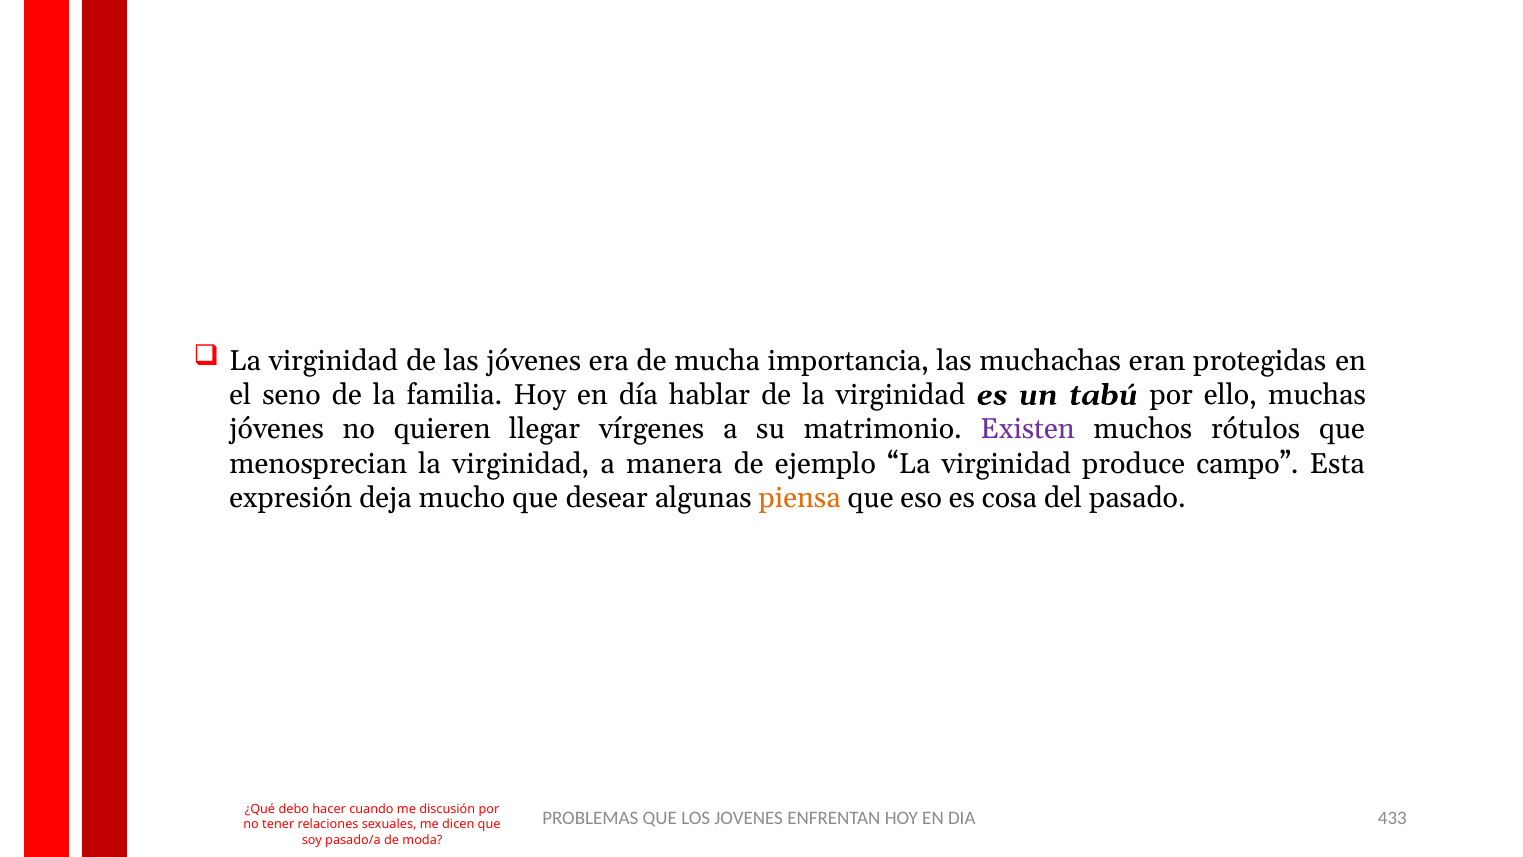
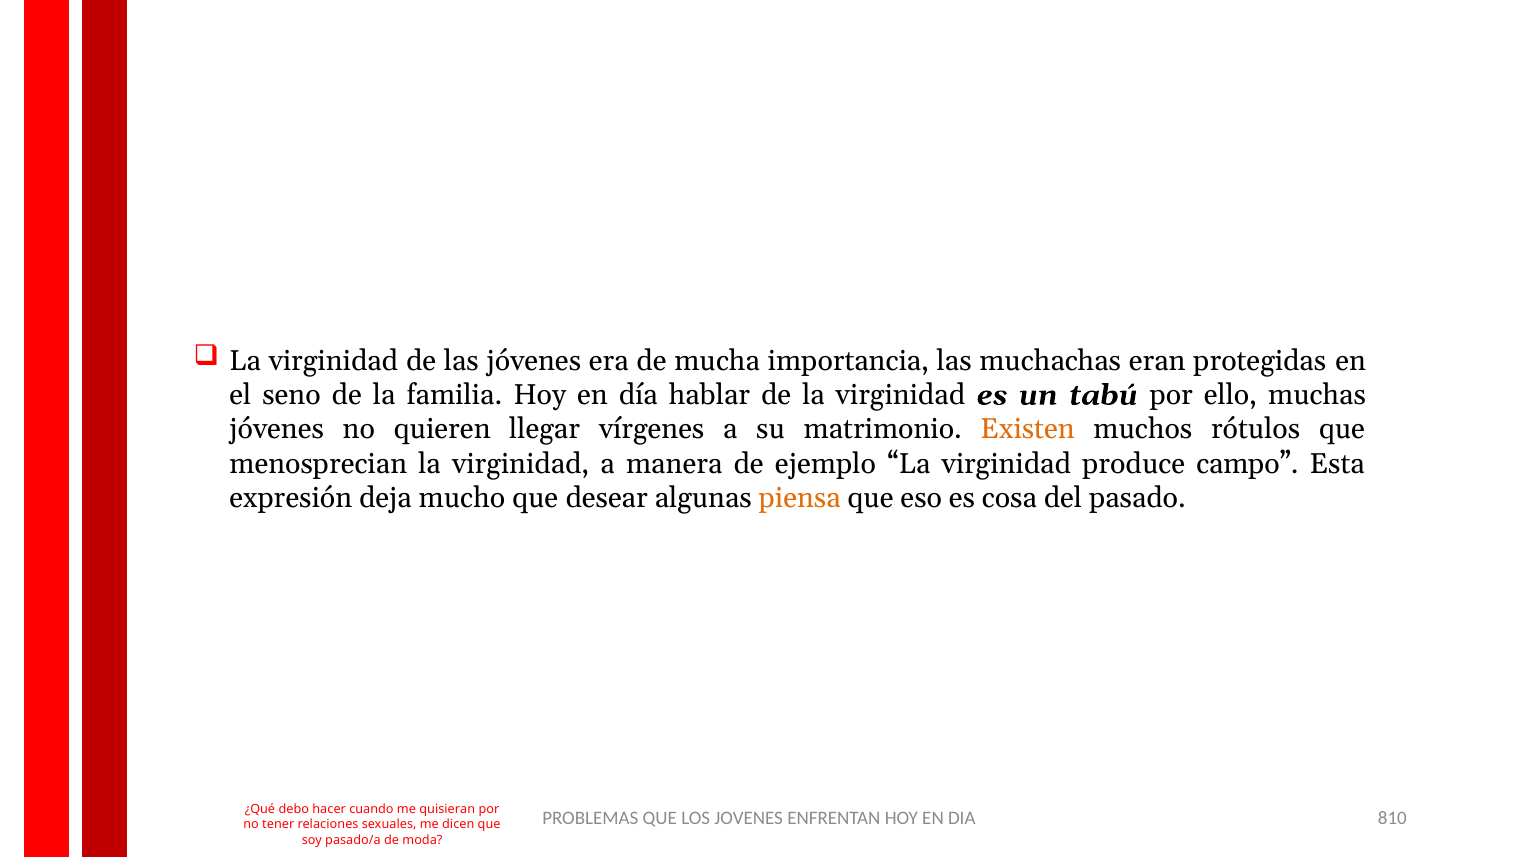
Existen colour: purple -> orange (1028, 429)
discusión: discusión -> quisieran (447, 809)
433: 433 -> 810 (1392, 818)
